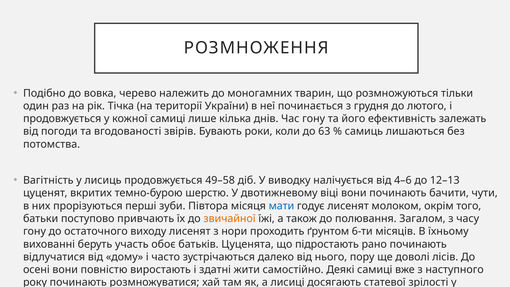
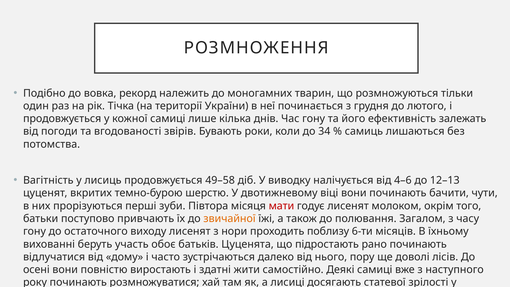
черево: черево -> рекорд (138, 93)
63: 63 -> 34 (324, 131)
мати colour: blue -> red (281, 206)
ґрунтом: ґрунтом -> поблизу (328, 231)
